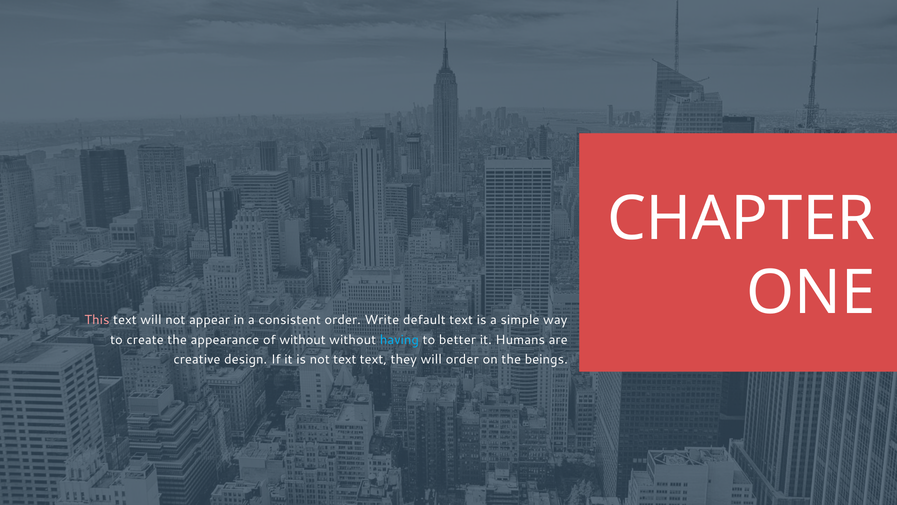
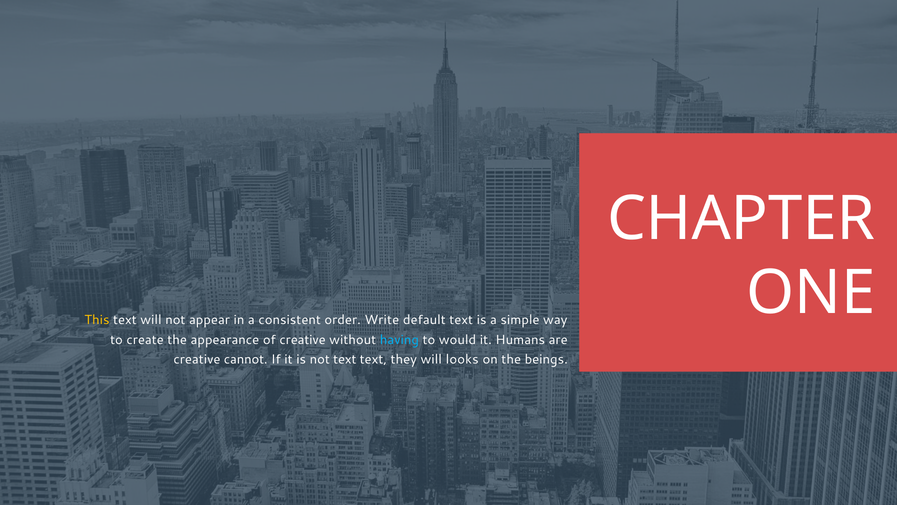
This colour: pink -> yellow (97, 320)
of without: without -> creative (303, 339)
better: better -> would (457, 339)
design: design -> cannot (246, 359)
will order: order -> looks (462, 359)
